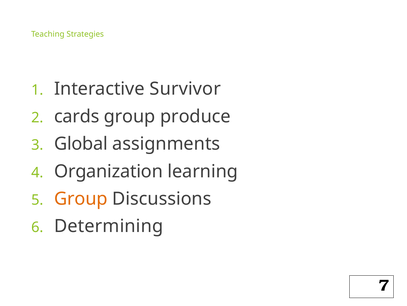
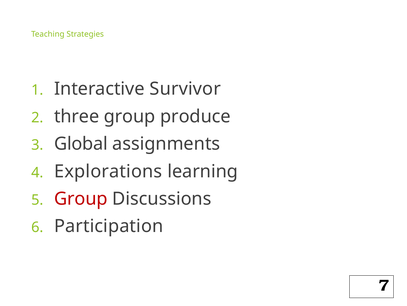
cards: cards -> three (77, 116)
Organization: Organization -> Explorations (108, 171)
Group colour: orange -> red (81, 198)
Determining: Determining -> Participation (109, 226)
